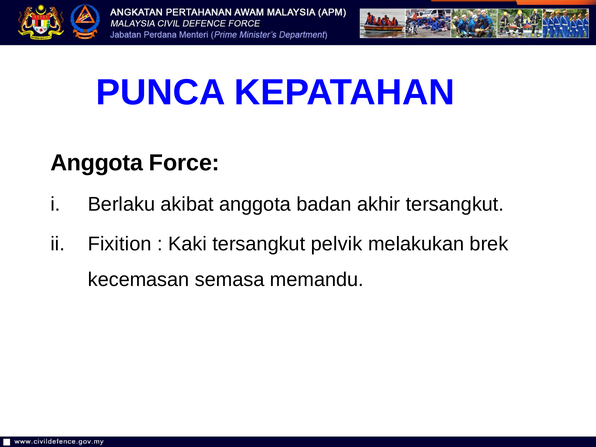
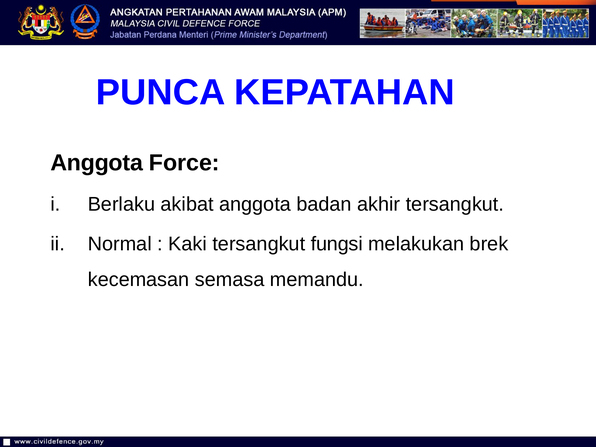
Fixition: Fixition -> Normal (120, 244)
pelvik: pelvik -> fungsi (337, 244)
